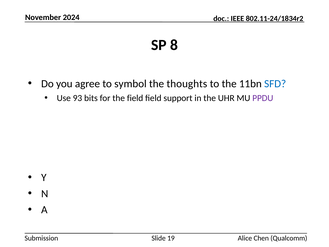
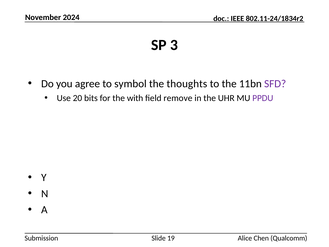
8: 8 -> 3 (174, 45)
SFD colour: blue -> purple (275, 84)
93: 93 -> 20 (77, 98)
the field: field -> with (135, 98)
support: support -> remove (178, 98)
